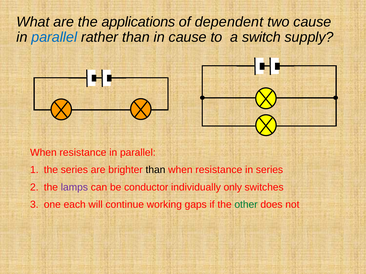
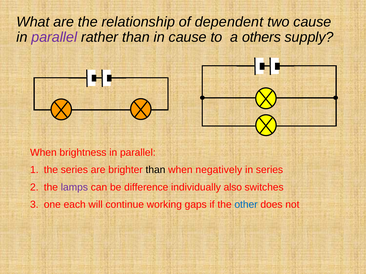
applications: applications -> relationship (138, 22)
parallel colour: blue -> purple (54, 37)
switch: switch -> others (261, 37)
resistance: resistance -> brightness (83, 153)
resistance: resistance -> negatively (219, 170)
conductor: conductor -> difference (146, 187)
only: only -> also (233, 187)
other colour: green -> blue (246, 205)
